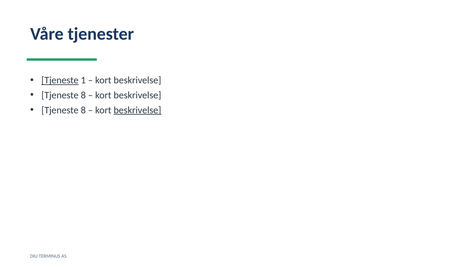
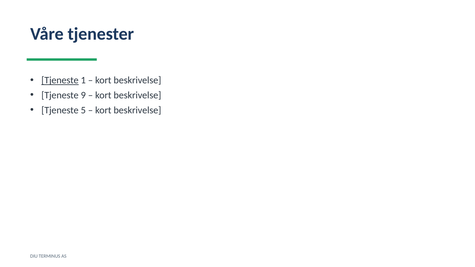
8: 8 -> 9 (83, 95)
8: 8 -> 5 (83, 110)
beskrivelse underline: present -> none (137, 110)
